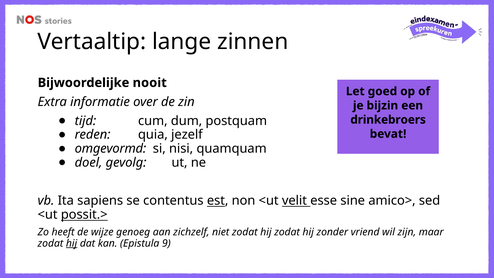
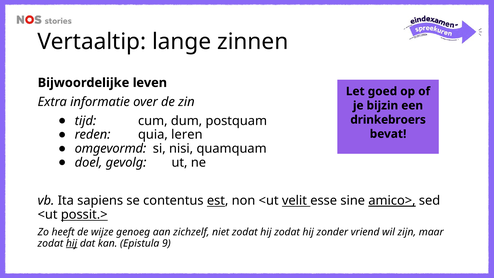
nooit: nooit -> leven (150, 83)
jezelf: jezelf -> leren (187, 135)
amico> underline: none -> present (392, 200)
